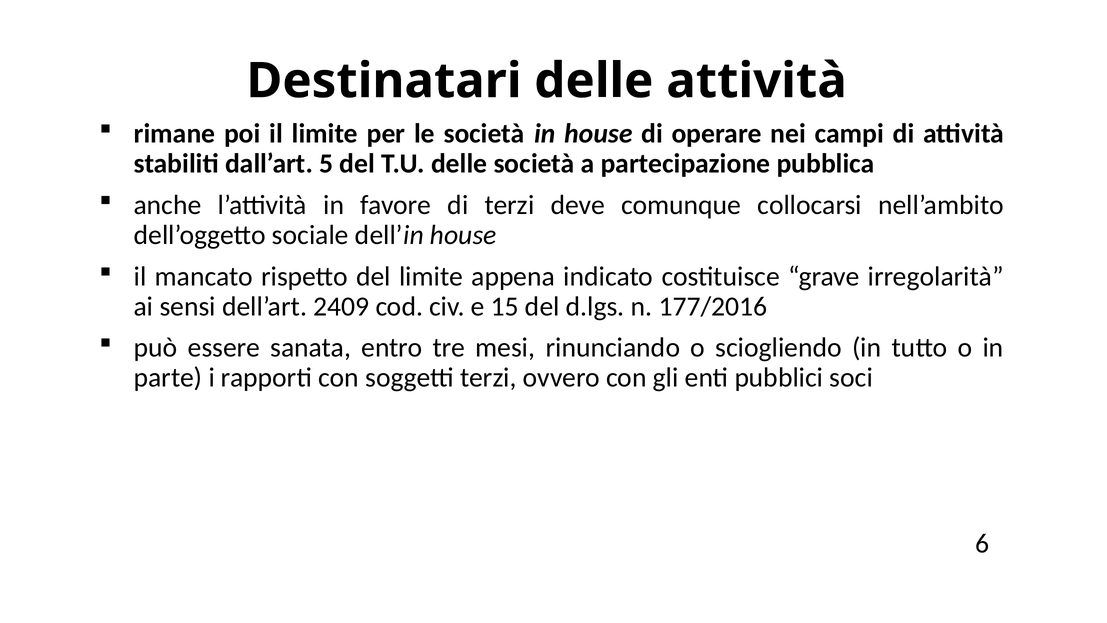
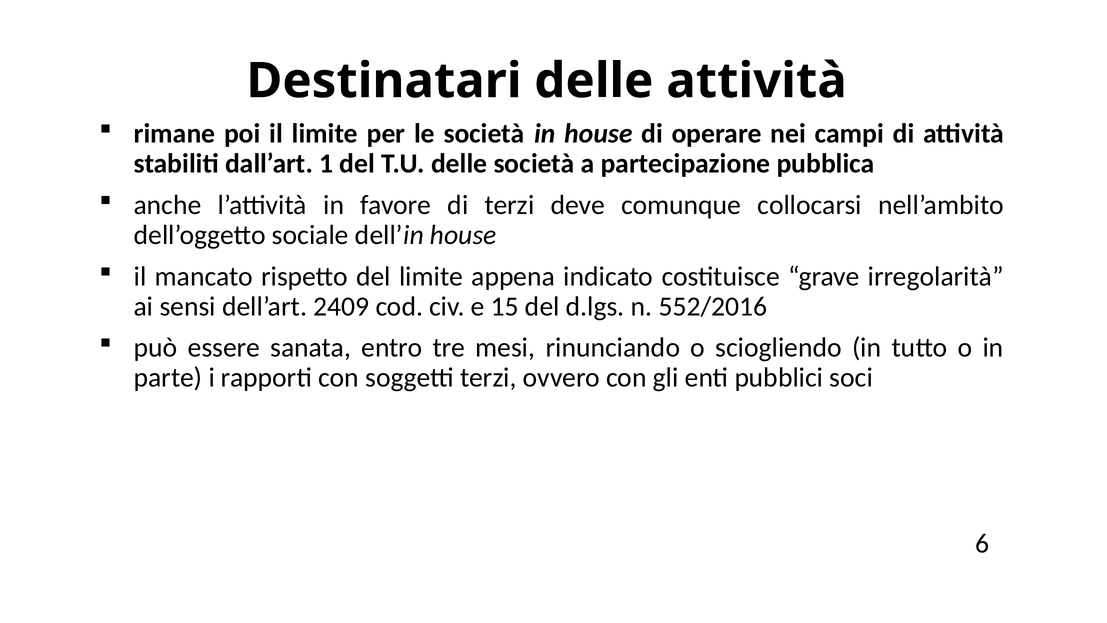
5: 5 -> 1 (326, 164)
177/2016: 177/2016 -> 552/2016 (713, 306)
